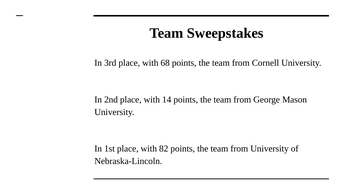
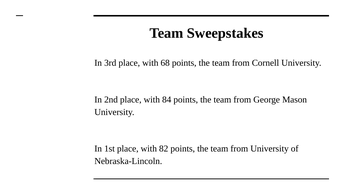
14: 14 -> 84 (167, 100)
